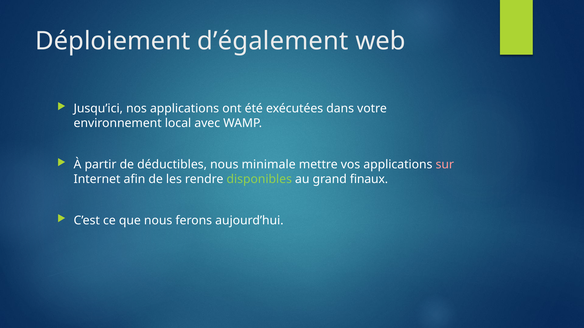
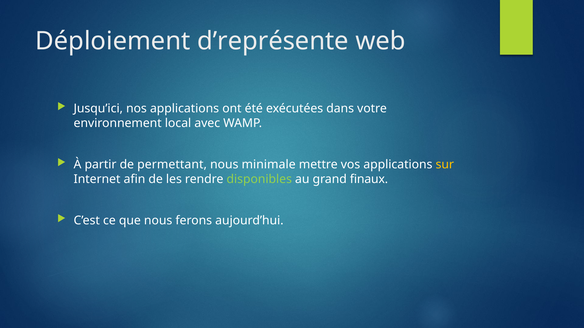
d’également: d’également -> d’représente (273, 41)
déductibles: déductibles -> permettant (172, 165)
sur colour: pink -> yellow (445, 165)
